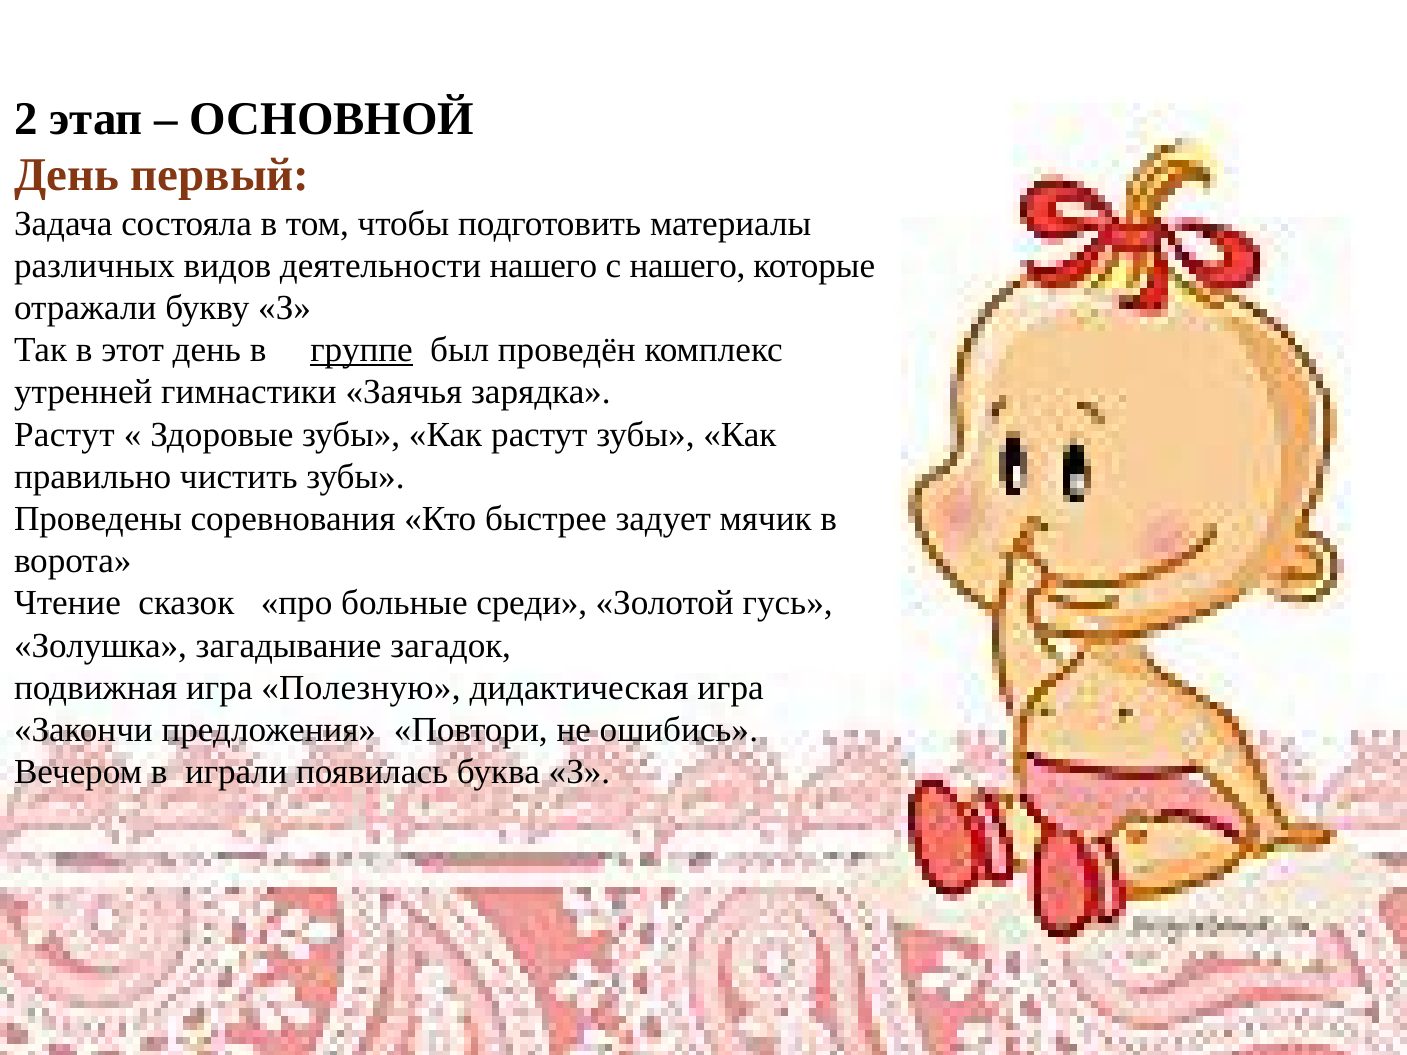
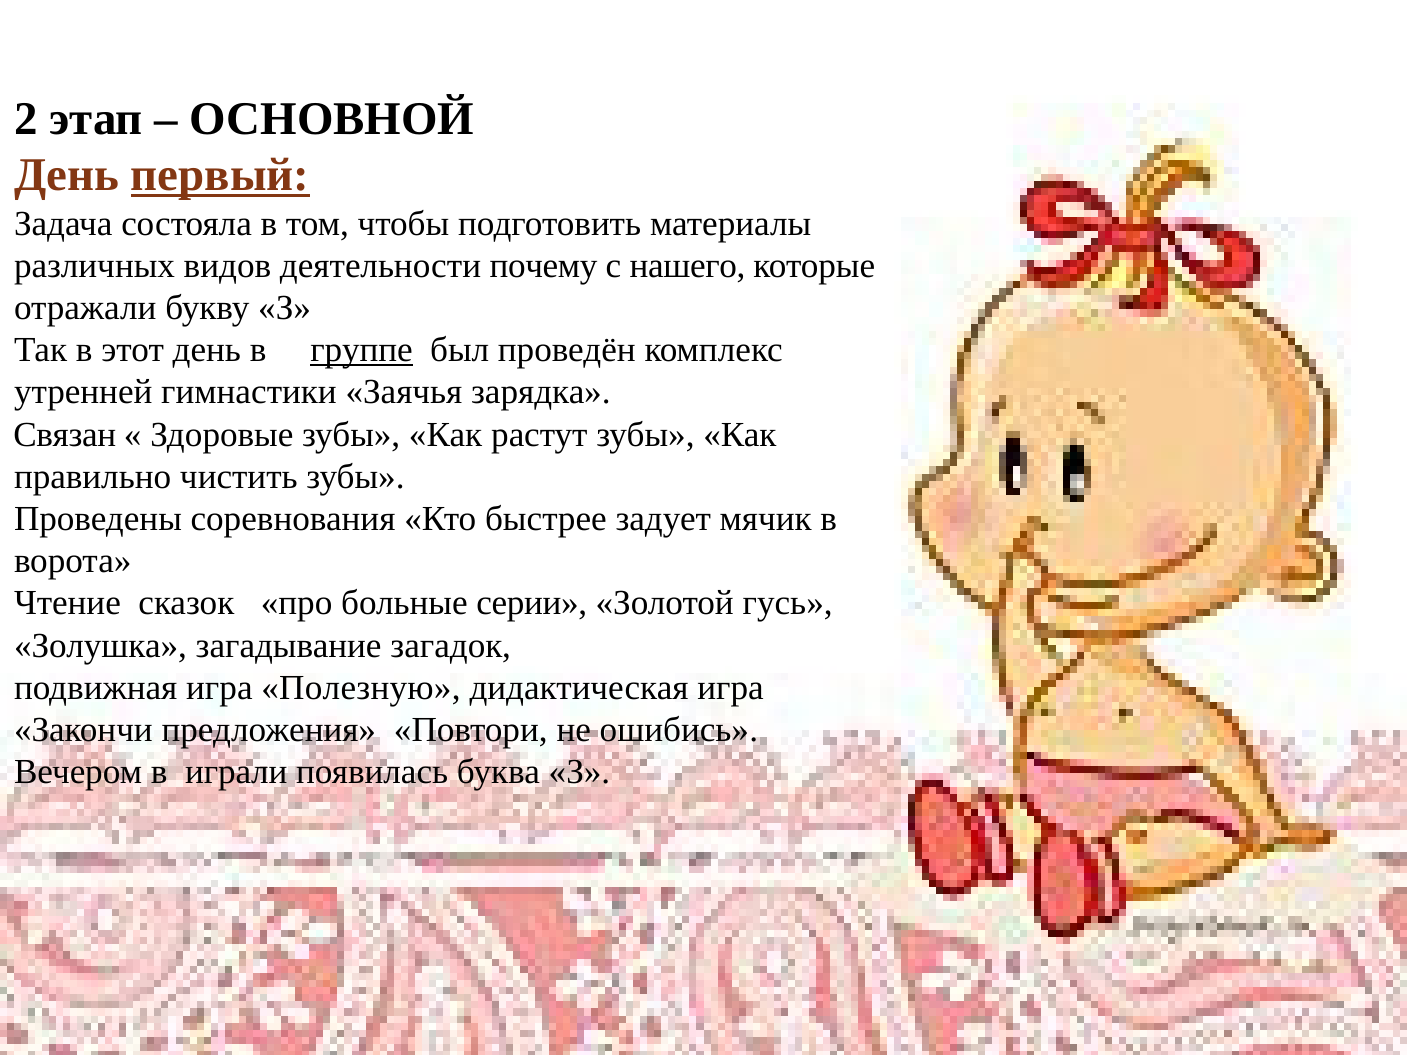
первый underline: none -> present (220, 175)
деятельности нашего: нашего -> почему (544, 266)
Растут: Растут -> Связан (65, 435)
среди: среди -> серии (532, 603)
